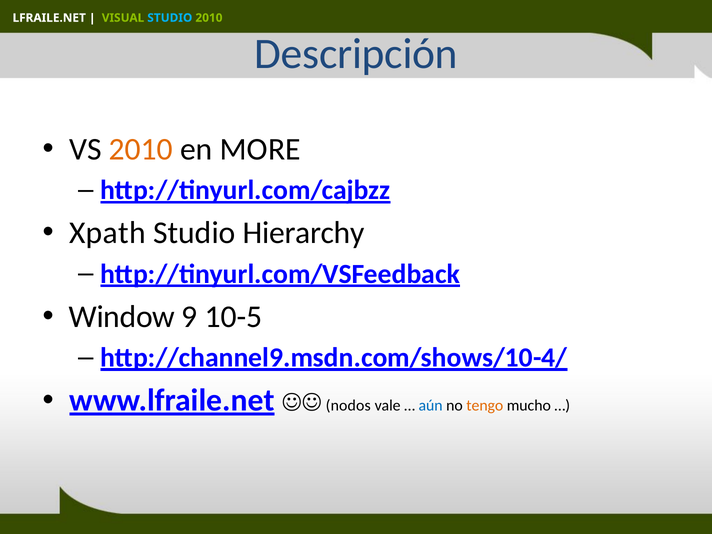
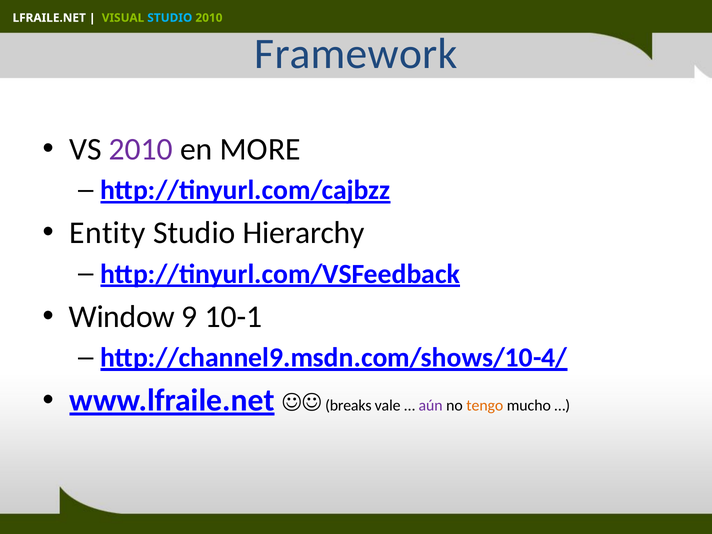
Descripción: Descripción -> Framework (356, 54)
2010 colour: orange -> purple (141, 149)
Xpath: Xpath -> Entity (107, 233)
10-5: 10-5 -> 10-1 (233, 317)
nodos: nodos -> breaks (348, 406)
aún colour: blue -> purple (431, 406)
